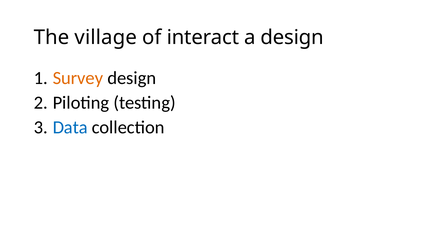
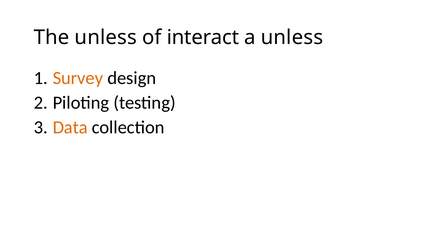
The village: village -> unless (106, 37)
a design: design -> unless (292, 37)
Data colour: blue -> orange (70, 127)
